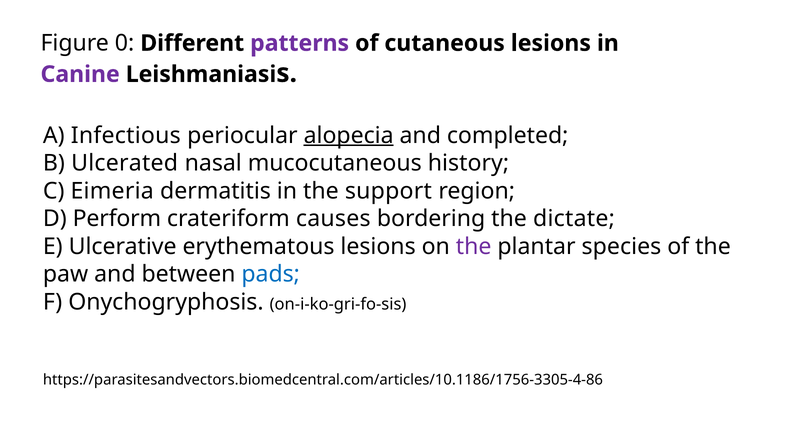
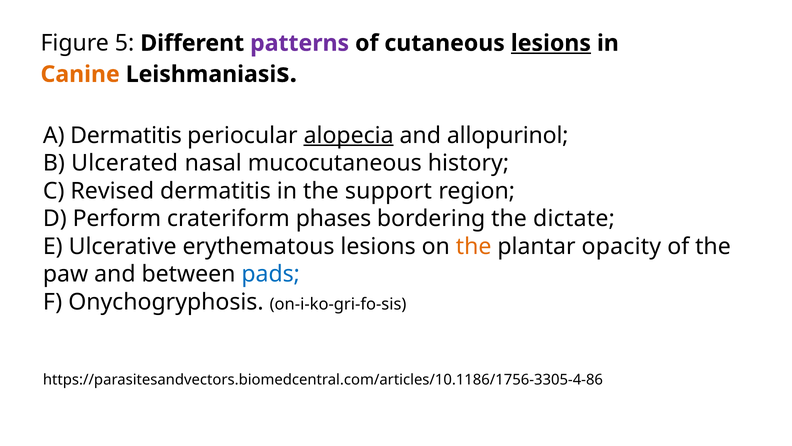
0: 0 -> 5 (125, 43)
lesions underline: none -> present (551, 43)
Canine colour: purple -> orange (80, 74)
A Infectious: Infectious -> Dermatitis (126, 135)
completed: completed -> allopurinol (508, 135)
Eimeria: Eimeria -> Revised (112, 191)
causes: causes -> phases (333, 218)
the colour: purple -> orange (474, 246)
species: species -> opacity (621, 246)
